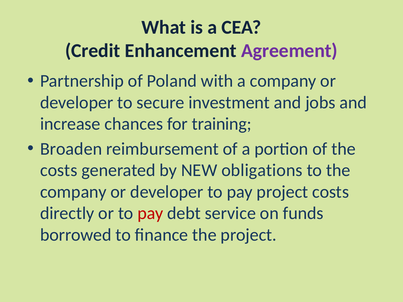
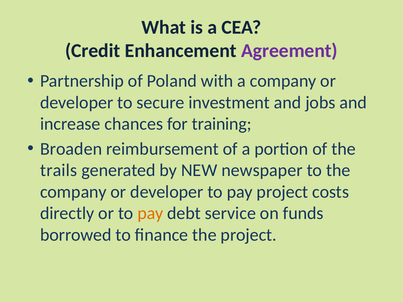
costs: costs -> trails (59, 170)
obligations: obligations -> newspaper (262, 170)
pay colour: red -> orange (150, 213)
